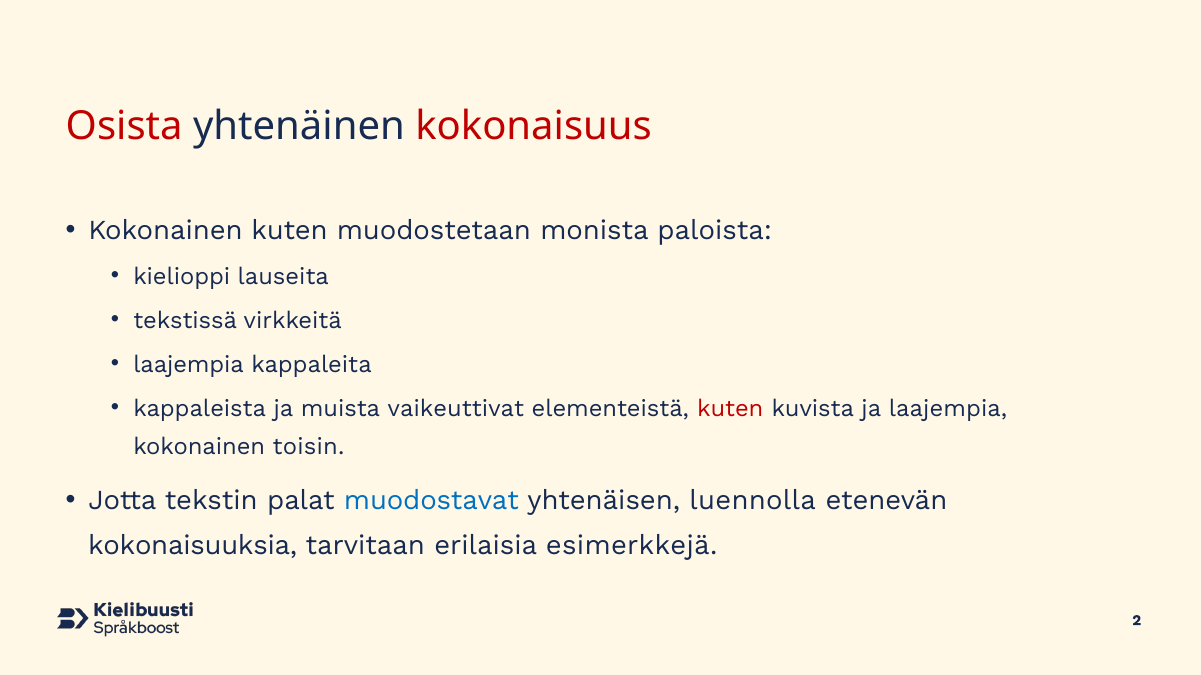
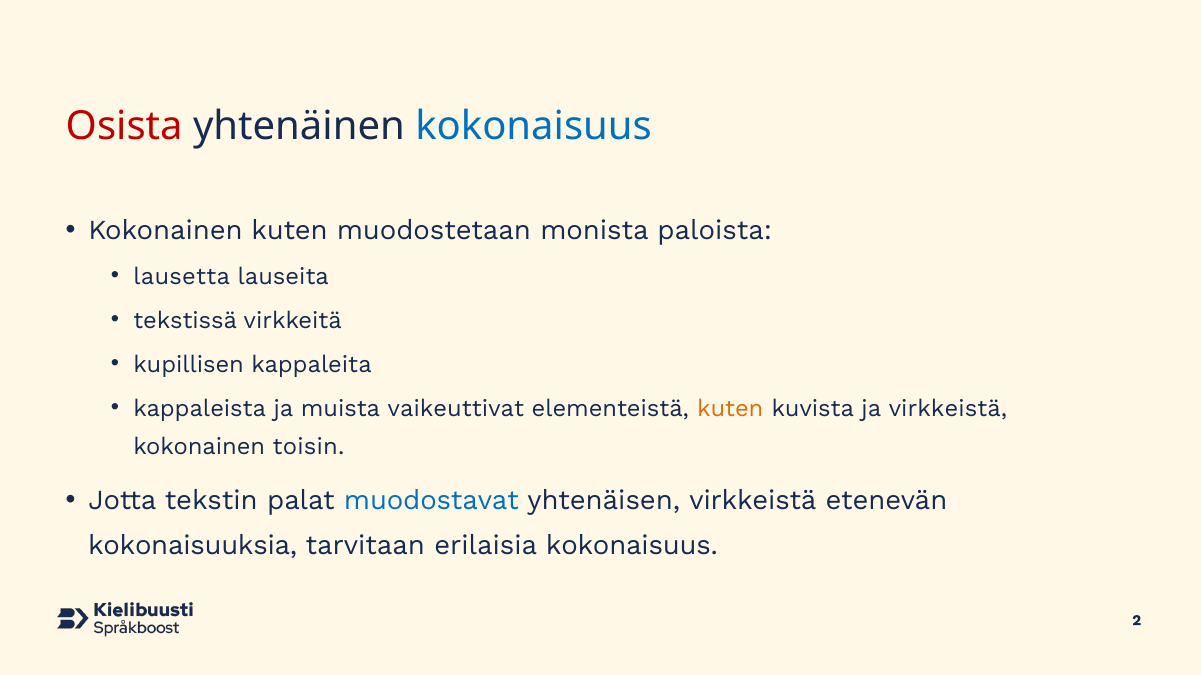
kokonaisuus colour: red -> blue (534, 126)
kielioppi: kielioppi -> lausetta (182, 276)
laajempia: laajempia -> kupillisen (189, 365)
kuten colour: red -> orange (730, 409)
ja laajempia: laajempia -> virkkeistä (948, 409)
yhtenäisen luennolla: luennolla -> virkkeistä (753, 501)
erilaisia esimerkkejä: esimerkkejä -> kokonaisuus (632, 546)
